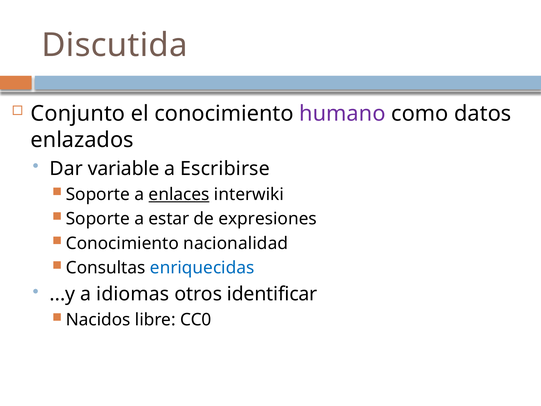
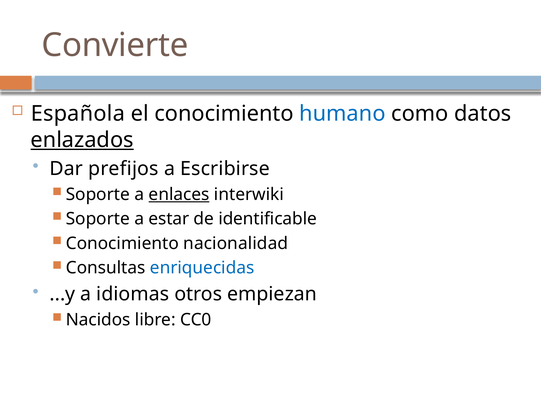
Discutida: Discutida -> Convierte (115, 45)
Conjunto: Conjunto -> Española (78, 114)
humano colour: purple -> blue (342, 114)
enlazados underline: none -> present (82, 140)
variable: variable -> prefijos (123, 169)
expresiones: expresiones -> identificable (268, 219)
identificar: identificar -> empiezan (272, 294)
